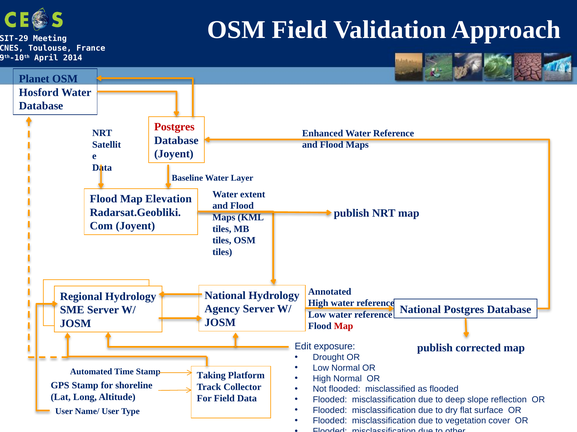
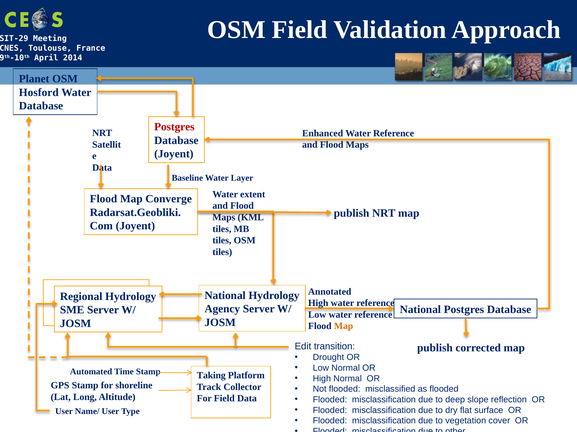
Elevation: Elevation -> Converge (169, 199)
Map colour: red -> orange (344, 327)
exposure: exposure -> transition (334, 347)
